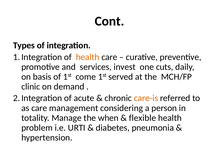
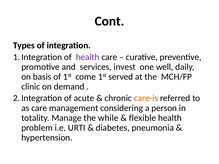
health colour: orange -> purple (88, 57)
cuts: cuts -> well (165, 67)
when: when -> while (108, 118)
